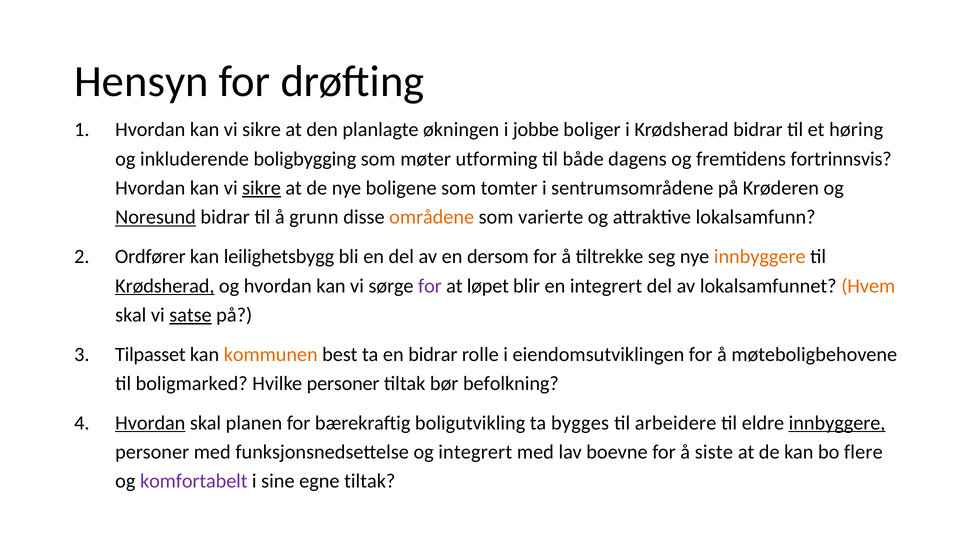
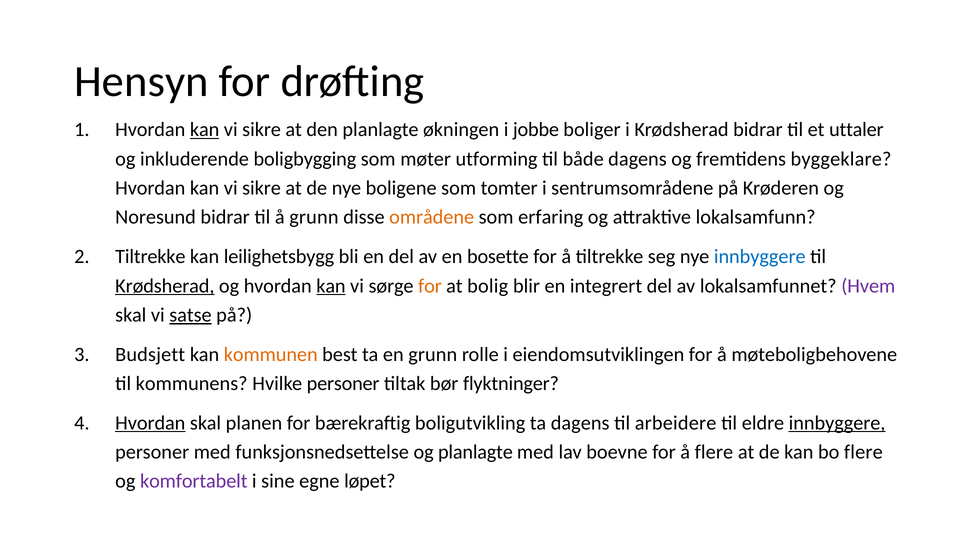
kan underline: none -> present (205, 130)
høring: høring -> uttaler (856, 130)
fortrinnsvis: fortrinnsvis -> byggeklare (841, 159)
sikre underline: present -> none (262, 188)
Noresund underline: present -> none (156, 217)
varierte: varierte -> erfaring (551, 217)
Ordfører: Ordfører -> Tiltrekke (150, 257)
dersom: dersom -> bosette (498, 257)
innbyggere colour: orange -> blue (760, 257)
kan underline: none -> present (331, 286)
for colour: purple -> orange (430, 286)
løpet: løpet -> bolig (488, 286)
Hvem colour: orange -> purple (868, 286)
Tilpasset: Tilpasset -> Budsjett (150, 355)
en bidrar: bidrar -> grunn (433, 355)
boligmarked: boligmarked -> kommunens (192, 384)
befolkning: befolkning -> flyktninger (511, 384)
ta bygges: bygges -> dagens (580, 423)
og integrert: integrert -> planlagte (475, 452)
å siste: siste -> flere (714, 452)
egne tiltak: tiltak -> løpet (370, 482)
